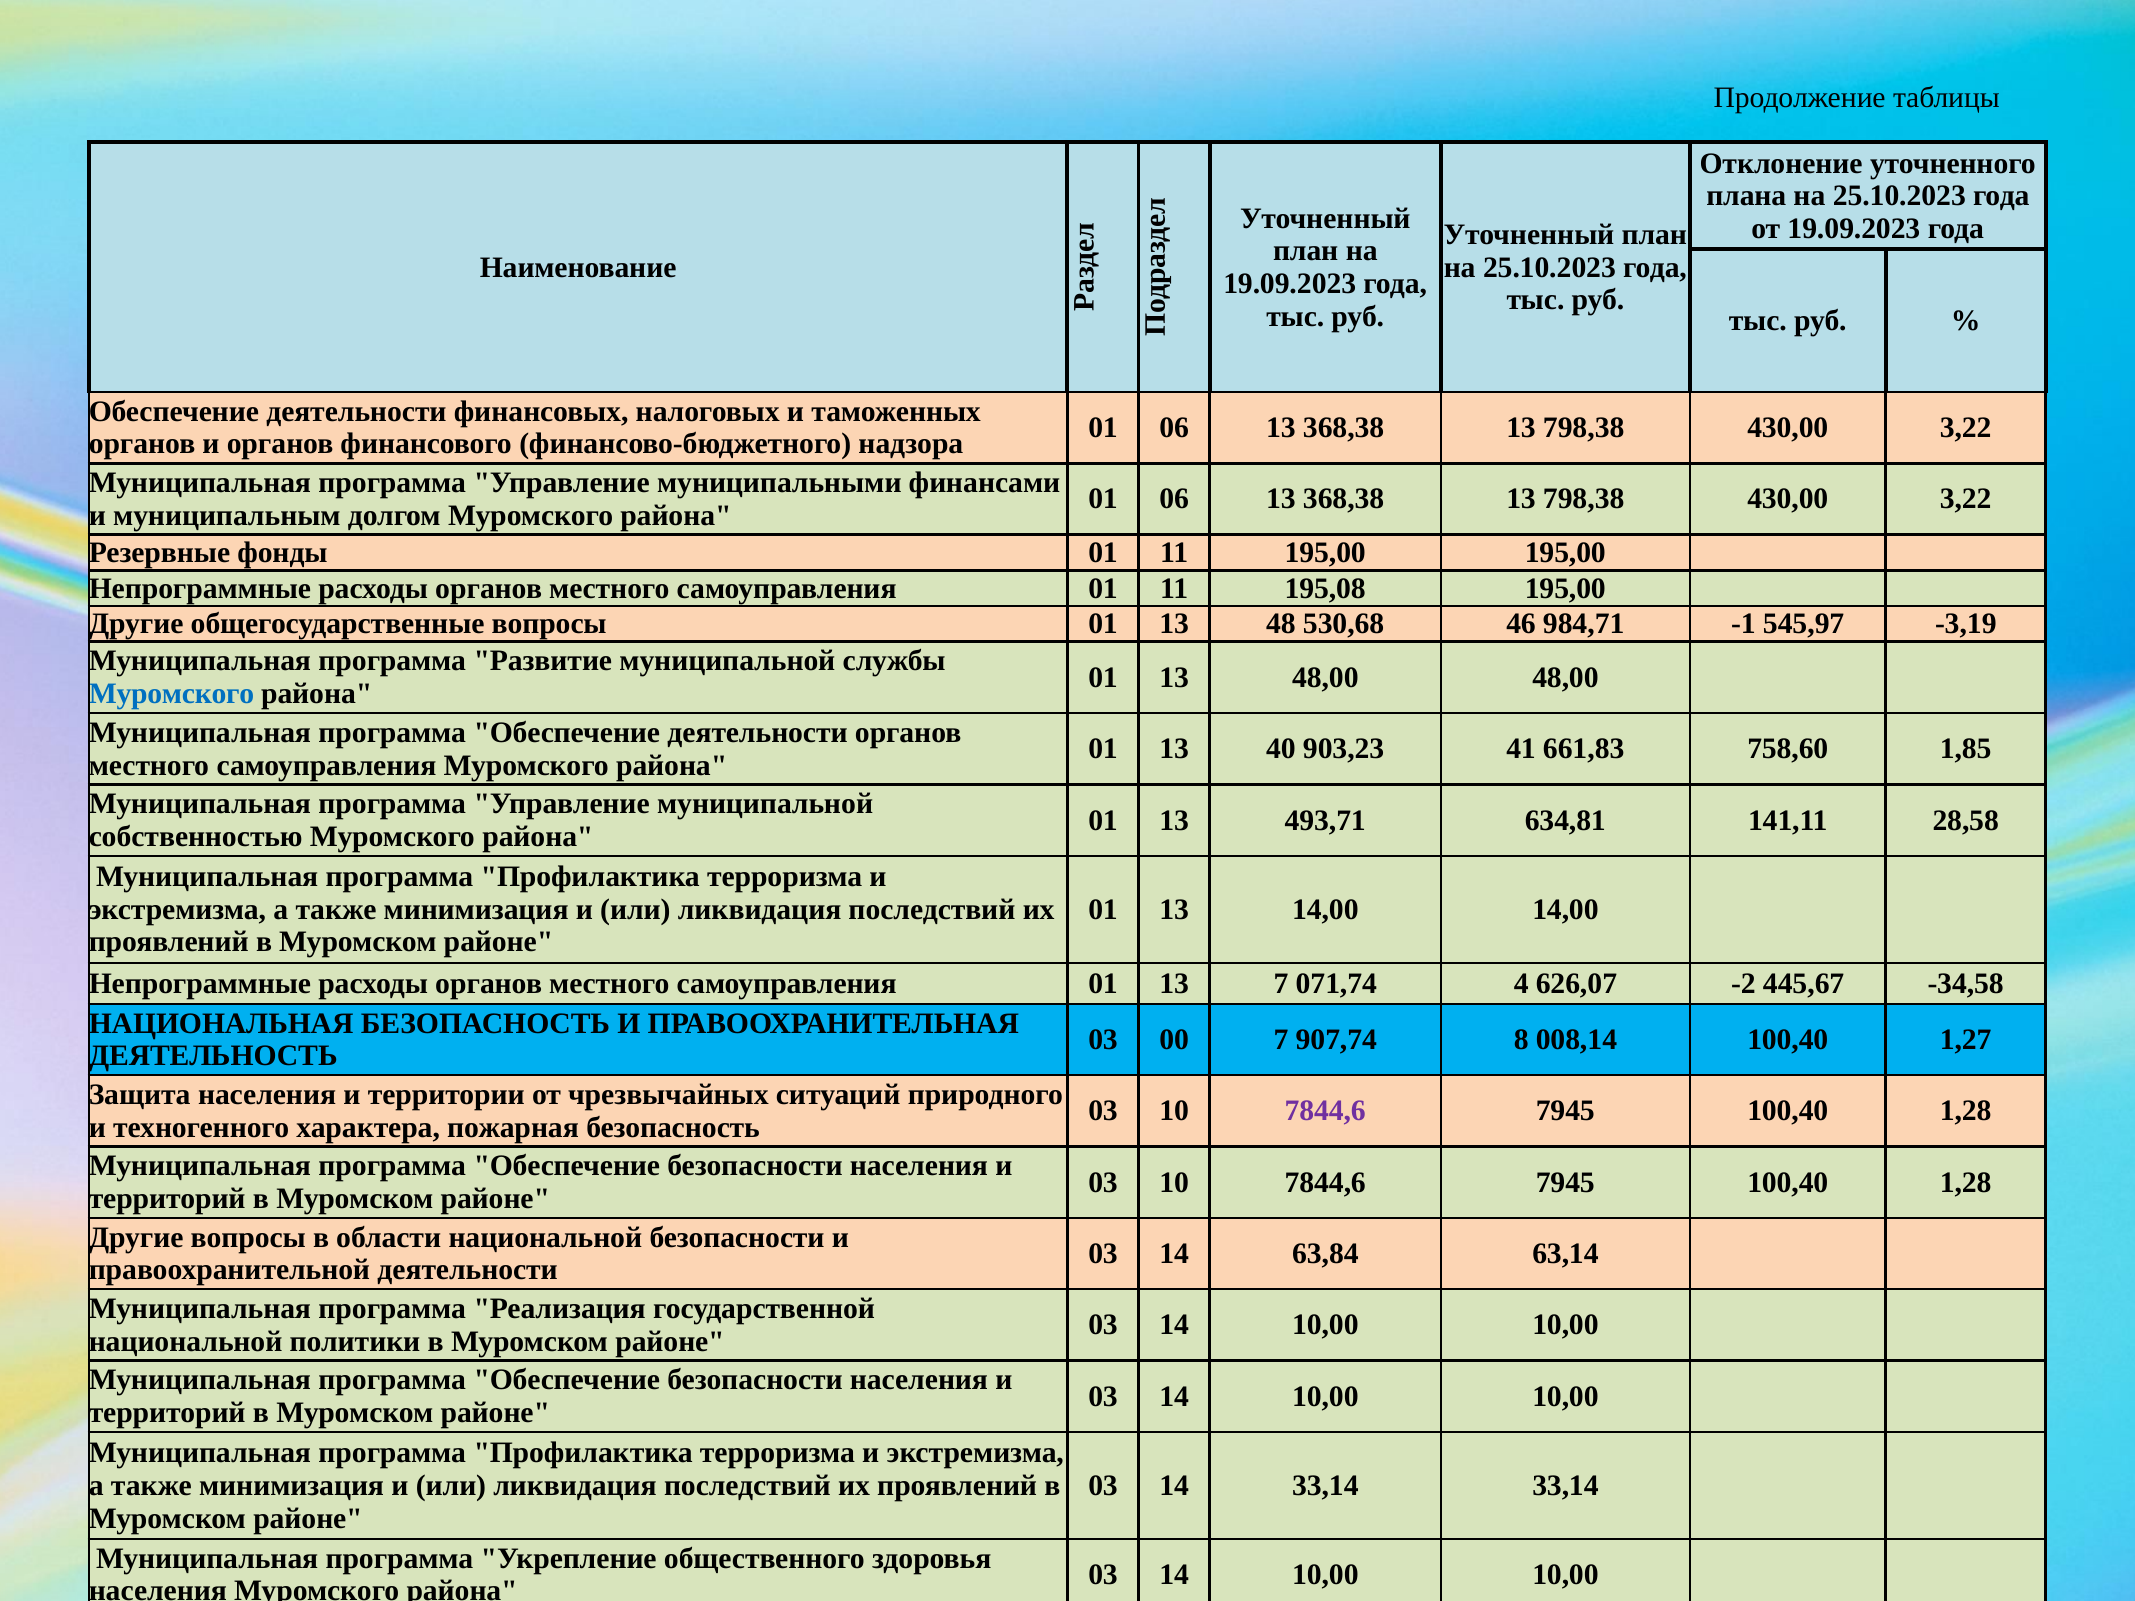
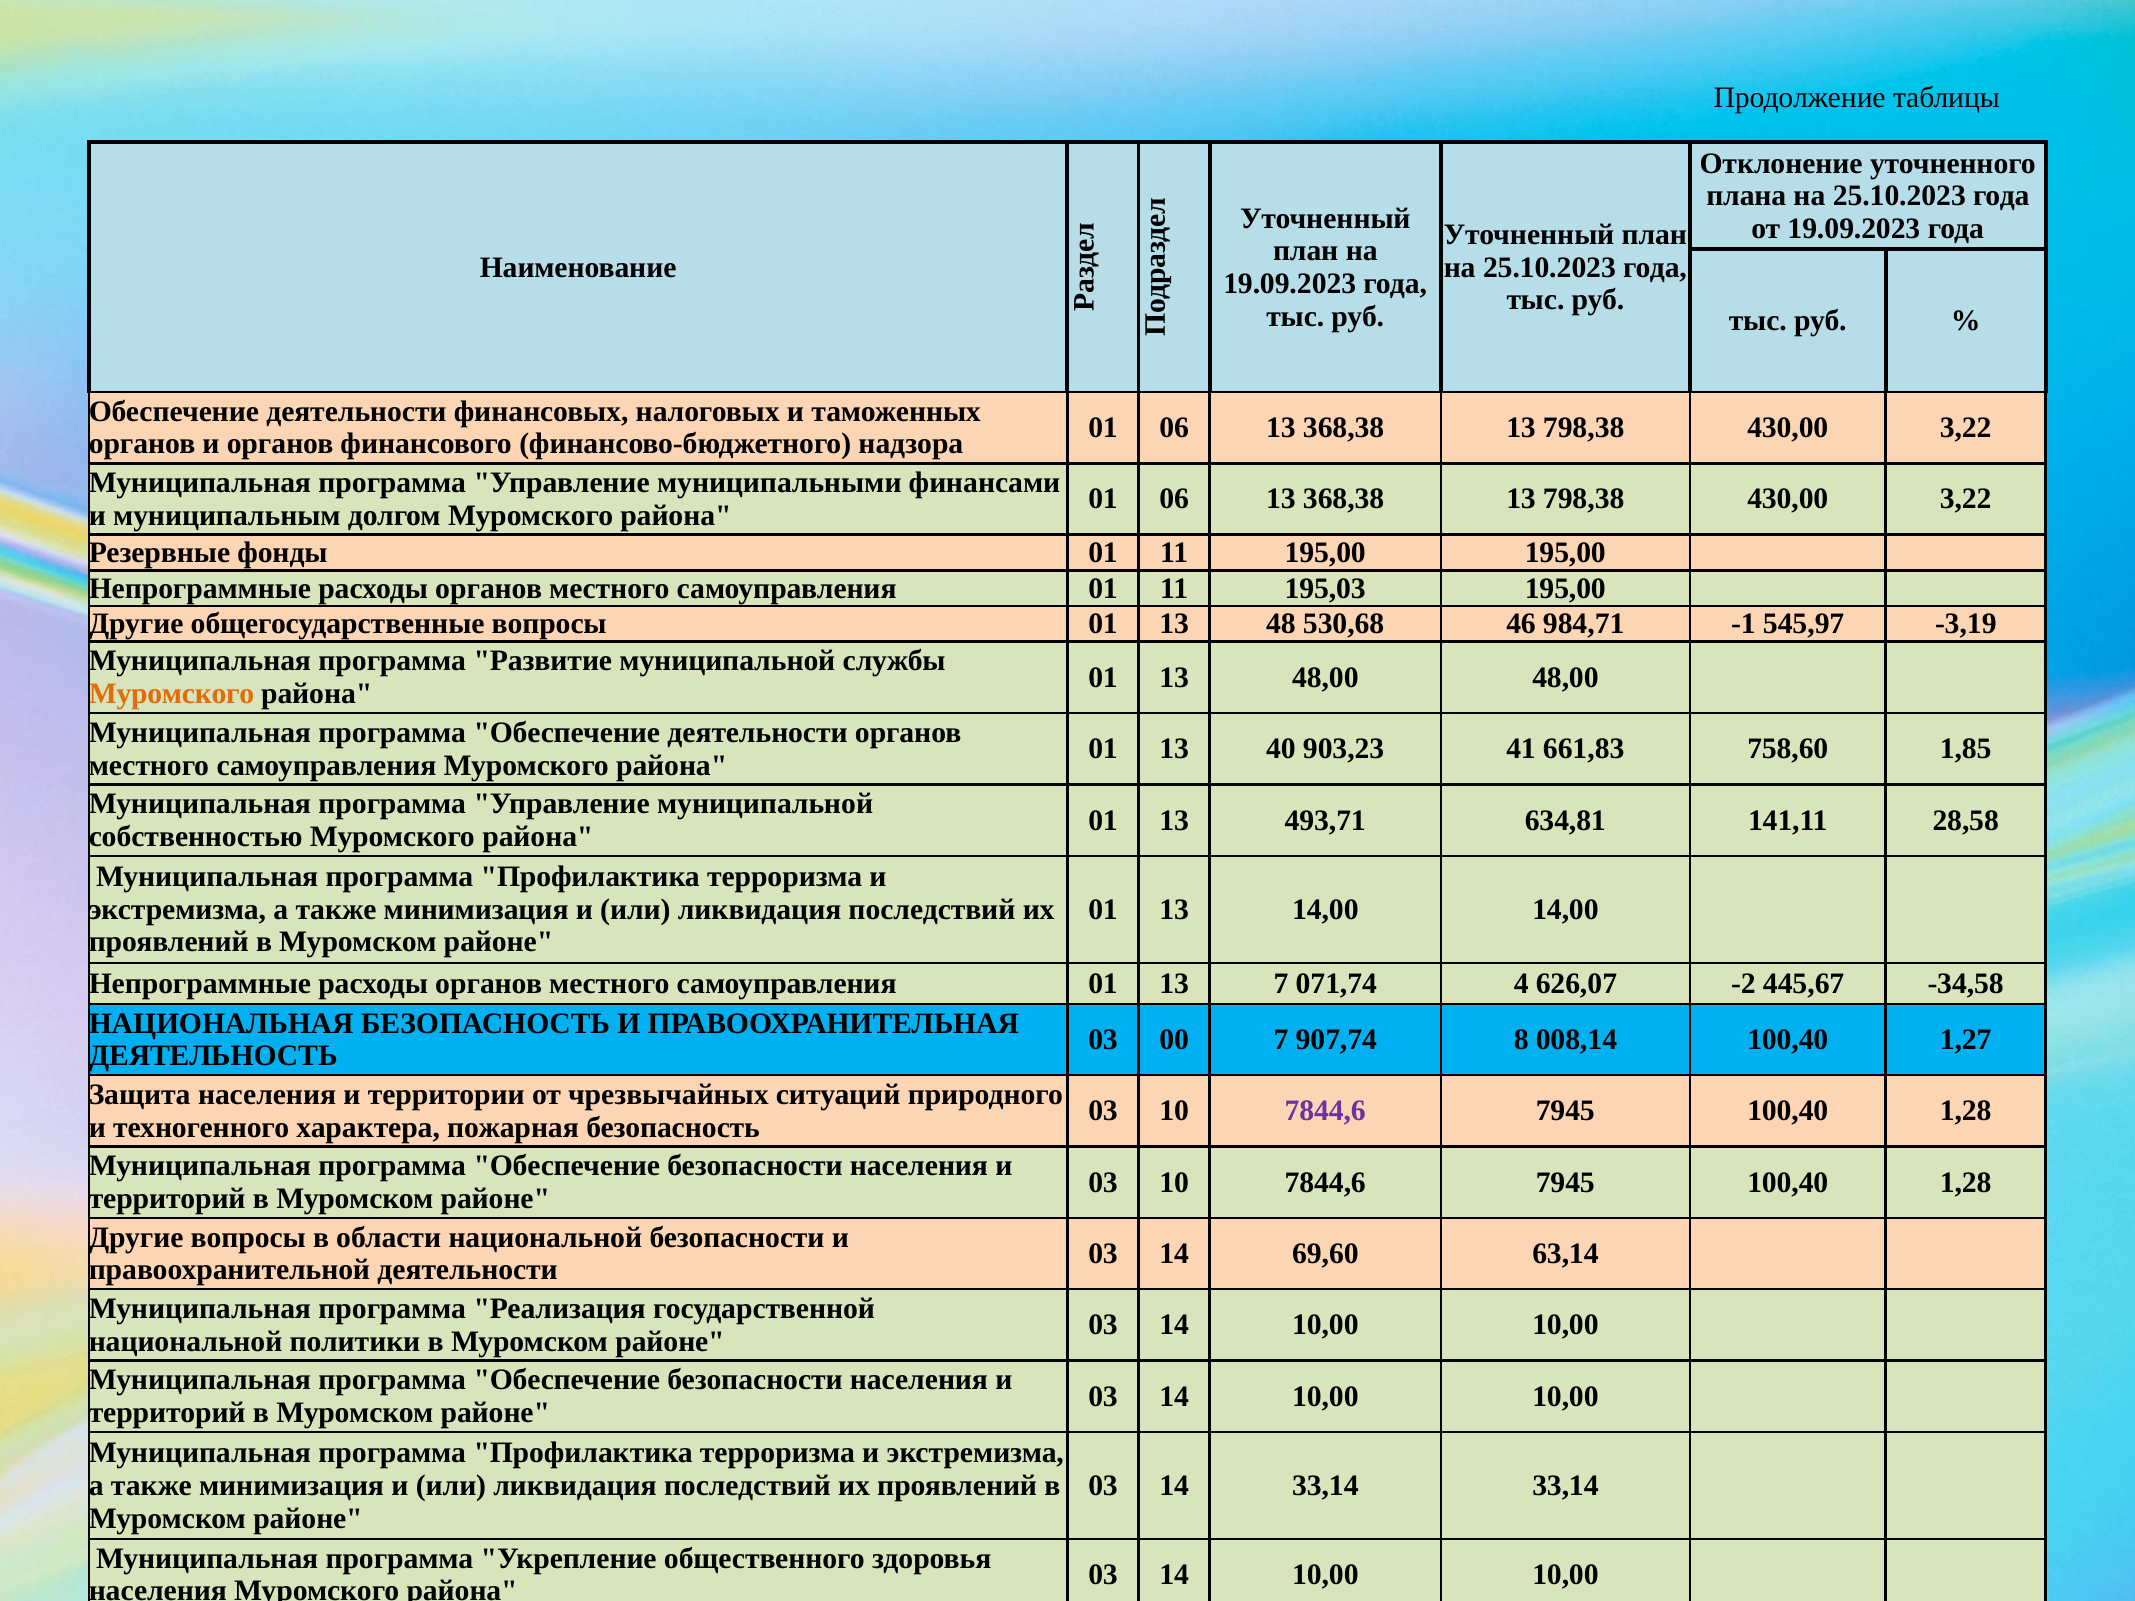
195,08: 195,08 -> 195,03 (1325, 588)
Муромского colour: blue -> orange (172, 694)
63,84: 63,84 -> 69,60 (1325, 1254)
